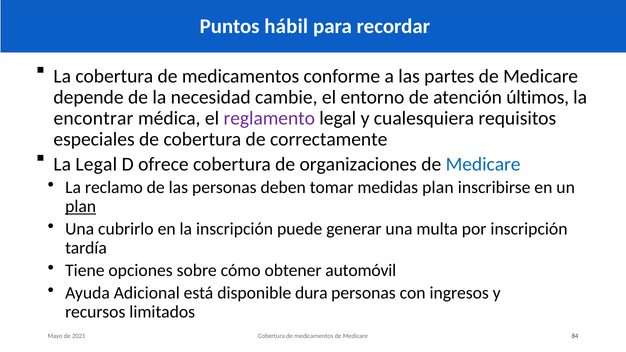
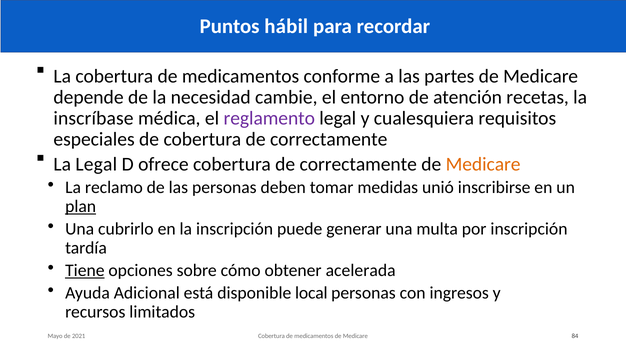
últimos: últimos -> recetas (538, 97)
encontrar: encontrar -> inscríbase (93, 118)
ofrece cobertura de organizaciones: organizaciones -> correctamente (358, 164)
Medicare colour: blue -> orange (483, 164)
medidas plan: plan -> unió (438, 187)
Tiene underline: none -> present (85, 271)
automóvil: automóvil -> acelerada (361, 271)
dura: dura -> local (311, 293)
